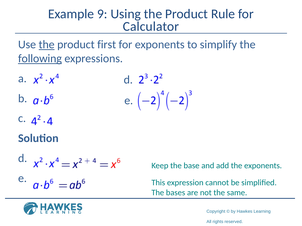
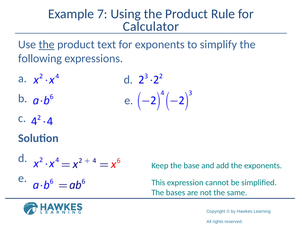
9: 9 -> 7 (102, 14)
first: first -> text (107, 45)
following underline: present -> none (40, 59)
